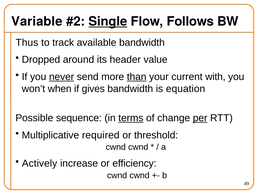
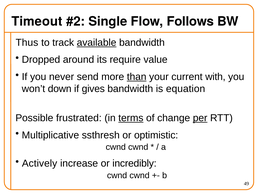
Variable: Variable -> Timeout (37, 21)
Single underline: present -> none (108, 21)
available underline: none -> present (97, 42)
header: header -> require (125, 59)
never underline: present -> none (62, 77)
when: when -> down (60, 89)
sequence: sequence -> frustrated (79, 118)
required: required -> ssthresh (101, 135)
threshold: threshold -> optimistic (156, 135)
efficiency: efficiency -> incredibly (134, 163)
